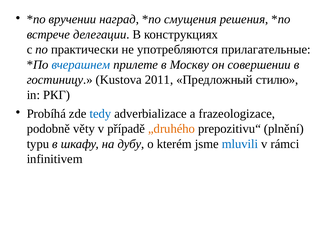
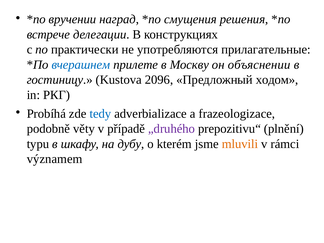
совершении: совершении -> объяснении (259, 65)
2011: 2011 -> 2096 (159, 80)
стилю: стилю -> ходом (277, 80)
„druhého colour: orange -> purple (172, 129)
mluvili colour: blue -> orange (240, 144)
infinitivem: infinitivem -> významem (55, 159)
